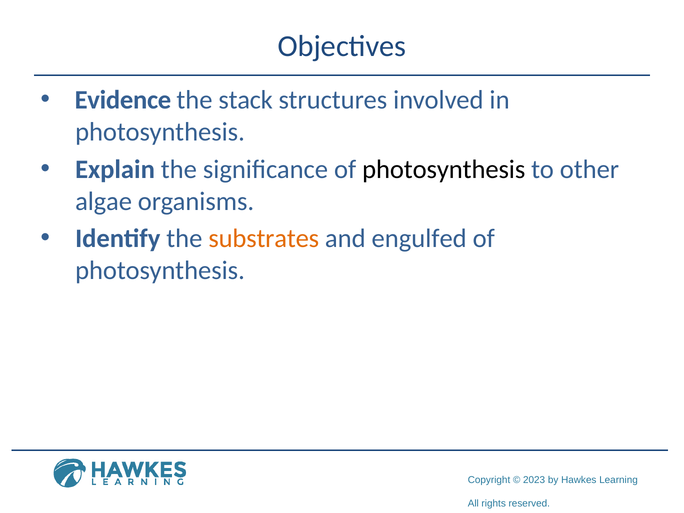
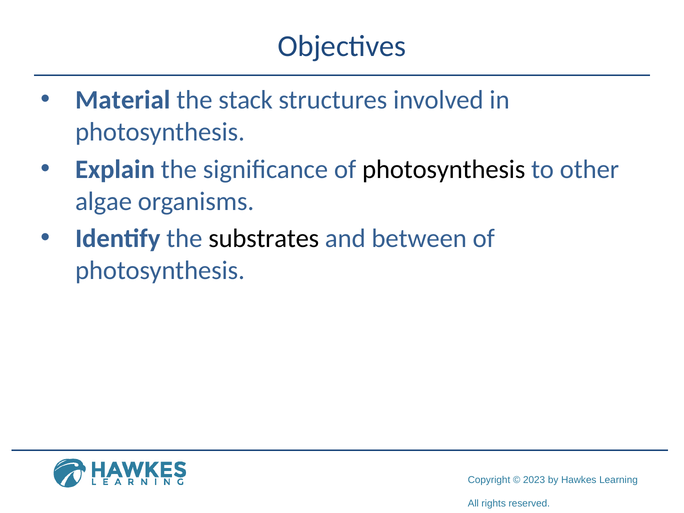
Evidence: Evidence -> Material (123, 100)
substrates colour: orange -> black (264, 239)
engulfed: engulfed -> between (419, 239)
